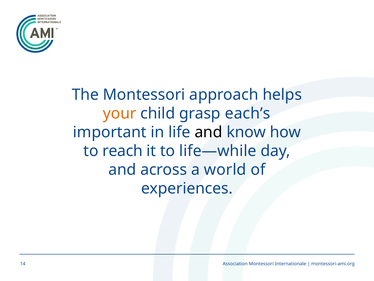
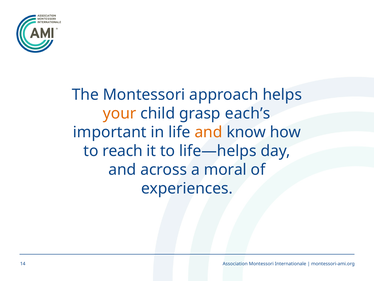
and colour: black -> orange (208, 132)
life—while: life—while -> life—helps (218, 151)
world: world -> moral (225, 169)
